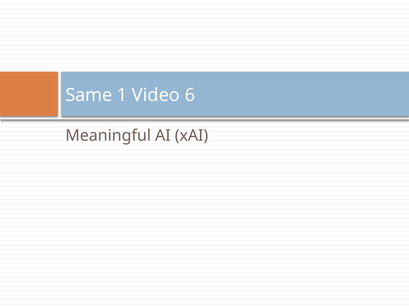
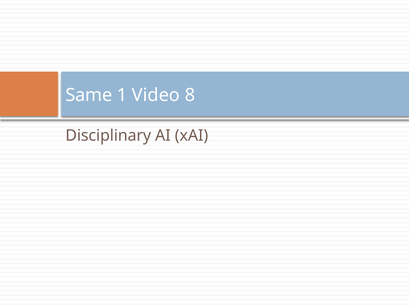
6: 6 -> 8 (190, 95)
Meaningful: Meaningful -> Disciplinary (108, 135)
